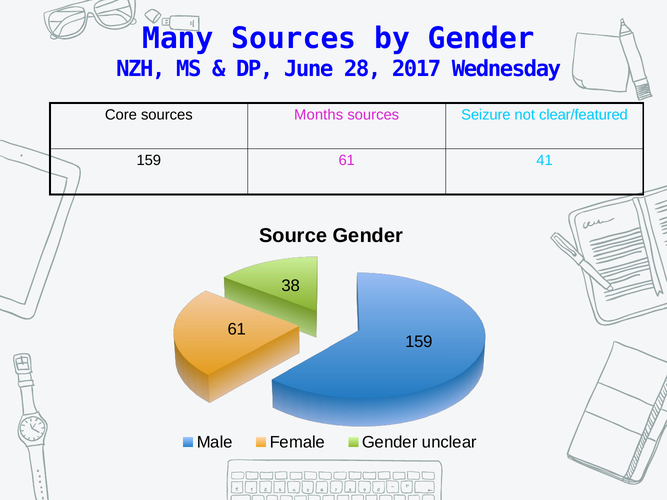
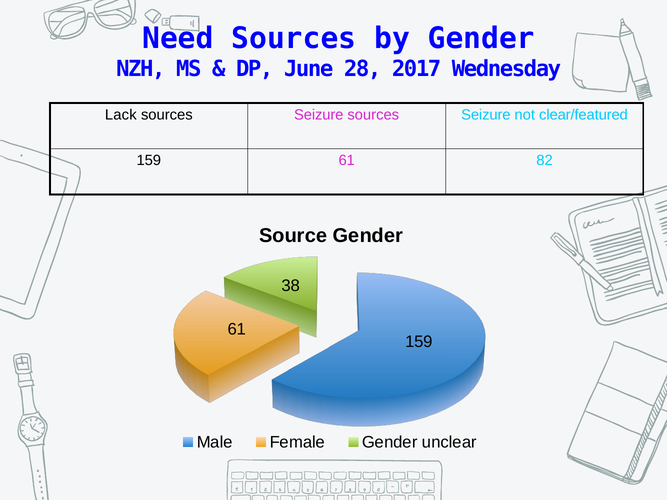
Many: Many -> Need (178, 38)
Core: Core -> Lack (121, 115)
Months: Months -> Seizure (319, 115)
41: 41 -> 82 (545, 161)
